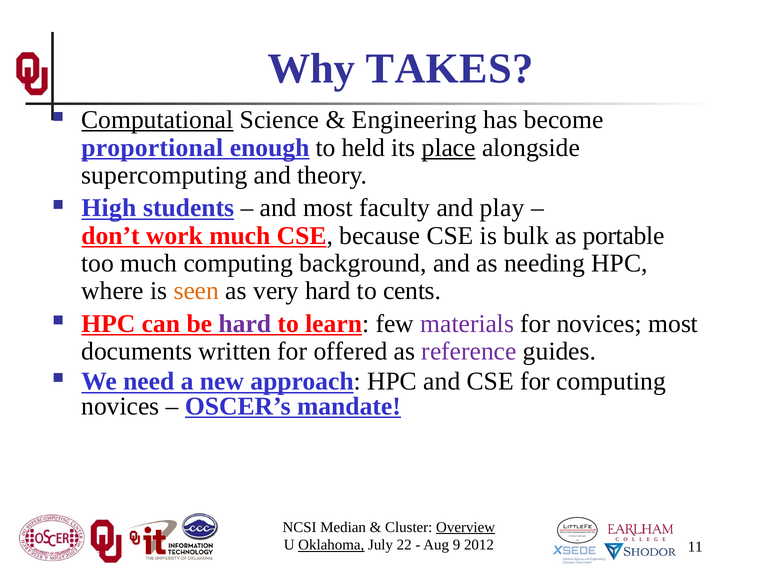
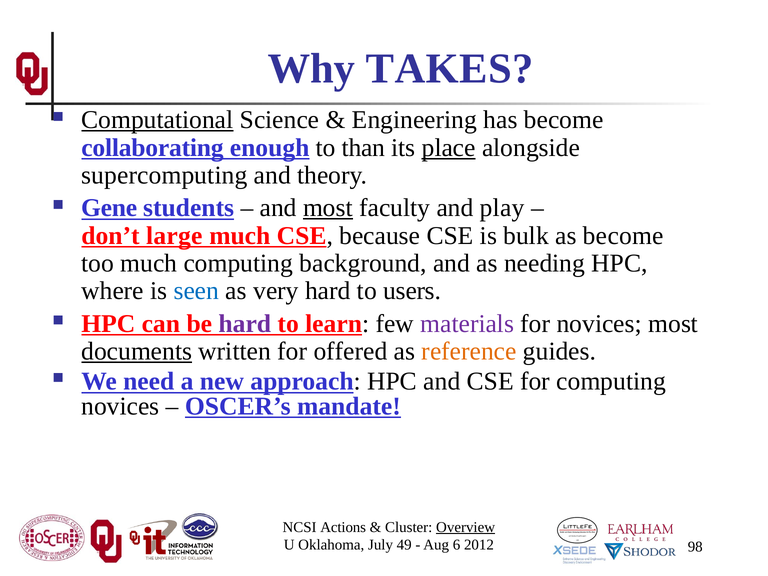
proportional: proportional -> collaborating (152, 148)
held: held -> than (364, 148)
High: High -> Gene (109, 208)
most underline: none -> present (328, 208)
work: work -> large (174, 236)
as portable: portable -> become (623, 236)
seen colour: orange -> blue (196, 291)
cents: cents -> users (412, 291)
documents underline: none -> present (137, 351)
reference colour: purple -> orange (469, 351)
Median: Median -> Actions (343, 527)
Oklahoma underline: present -> none (331, 545)
22: 22 -> 49 (404, 545)
9: 9 -> 6 (457, 545)
11: 11 -> 98 (695, 547)
